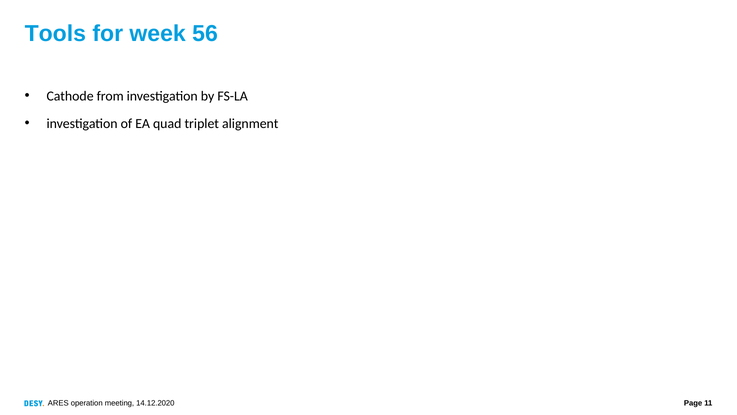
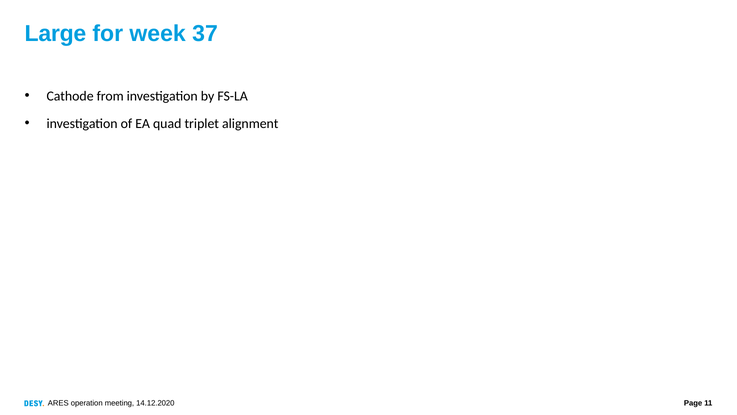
Tools: Tools -> Large (55, 33)
56: 56 -> 37 (205, 33)
